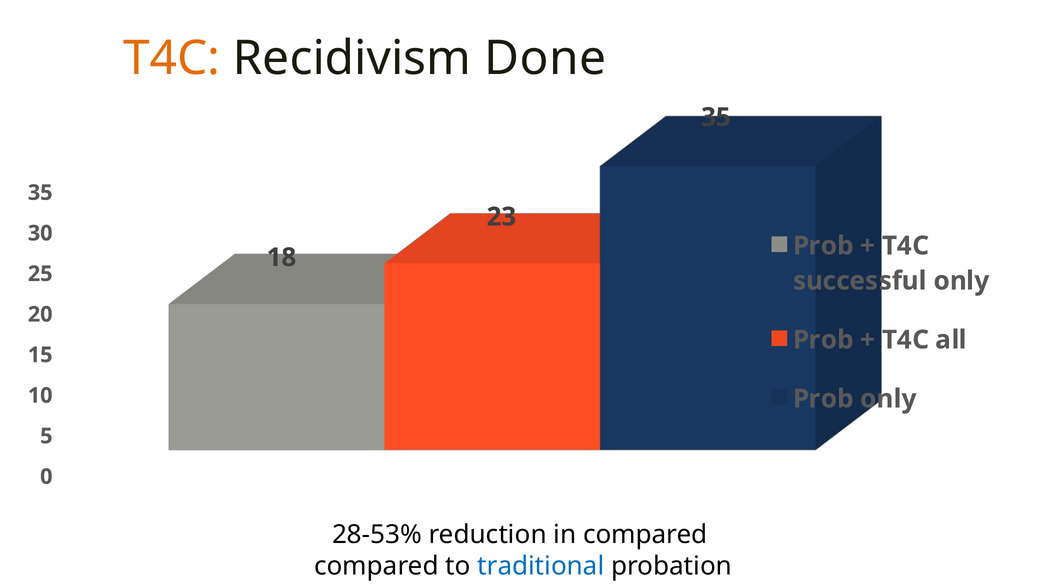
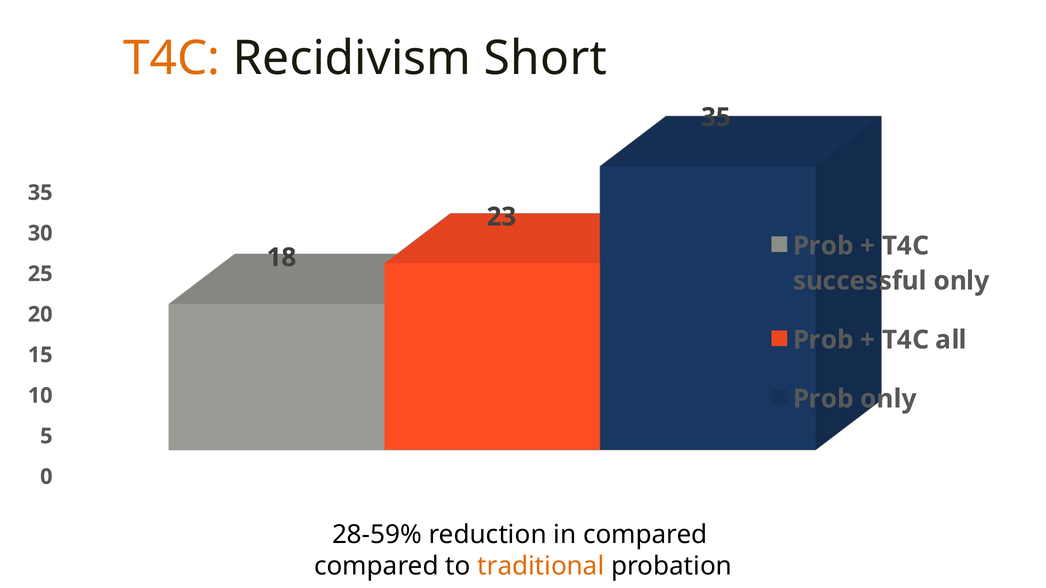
Done: Done -> Short (545, 58)
28-53%: 28-53% -> 28-59% (377, 535)
traditional colour: blue -> orange (541, 566)
